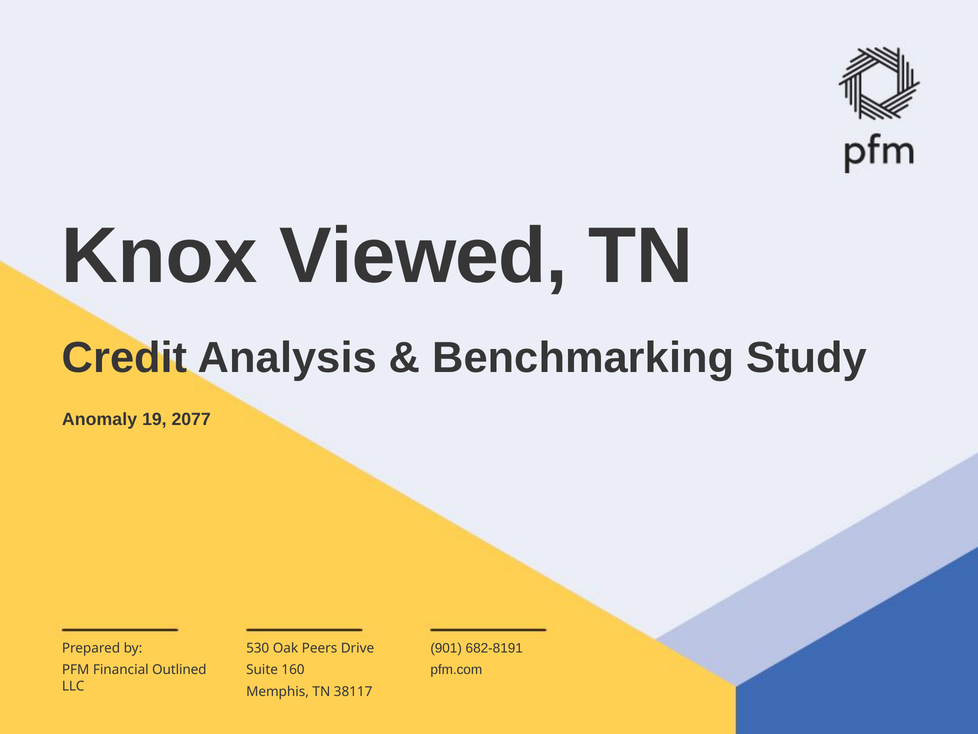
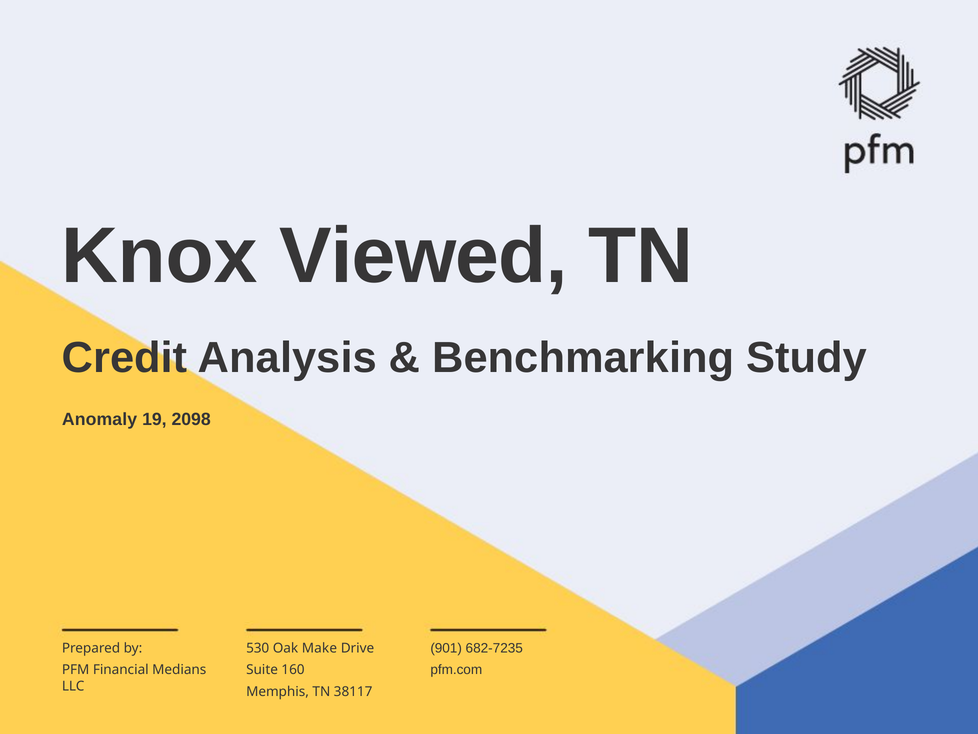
2077: 2077 -> 2098 (191, 419)
682-8191: 682-8191 -> 682-7235 (494, 648)
Peers: Peers -> Make (319, 648)
Outlined: Outlined -> Medians (179, 669)
